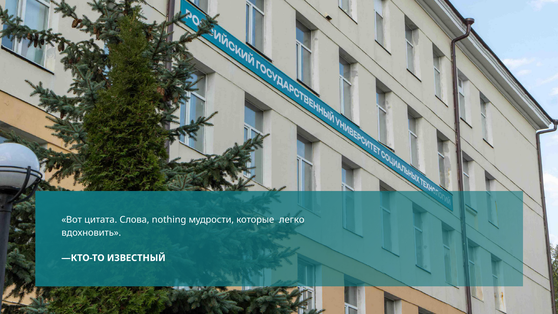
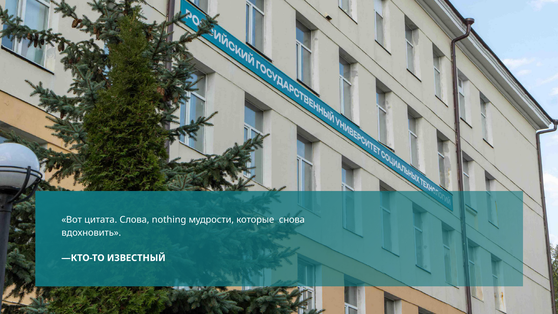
легко: легко -> снова (292, 220)
